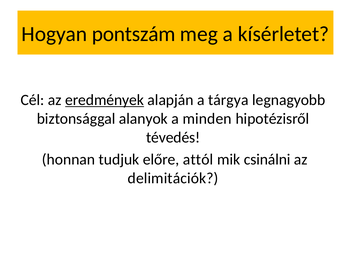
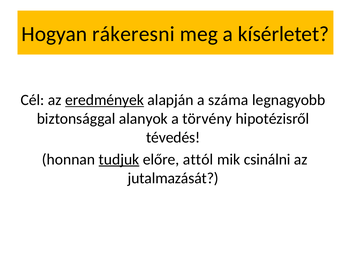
pontszám: pontszám -> rákeresni (133, 34)
tárgya: tárgya -> száma (228, 100)
minden: minden -> törvény (207, 118)
tudjuk underline: none -> present (119, 159)
delimitációk: delimitációk -> jutalmazását (173, 178)
